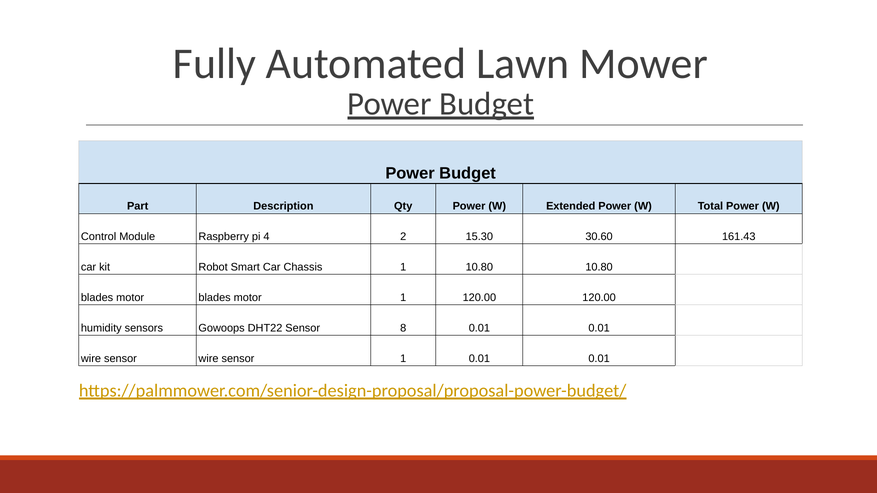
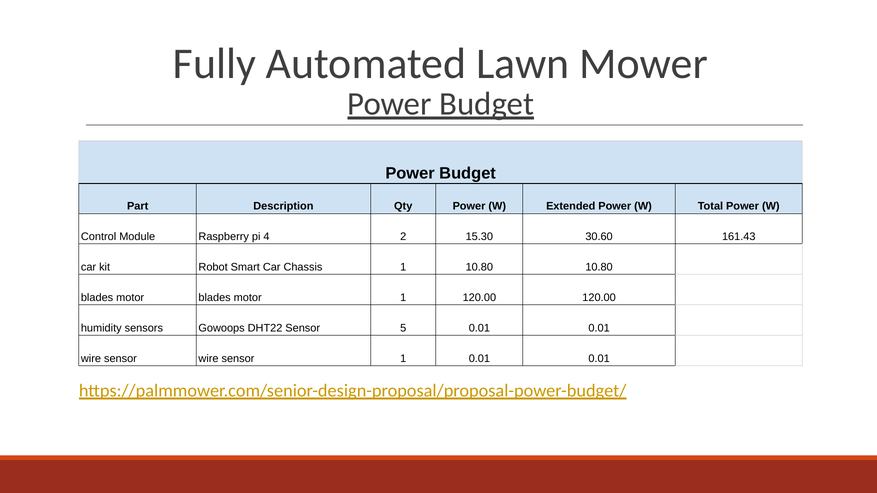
8: 8 -> 5 (403, 328)
